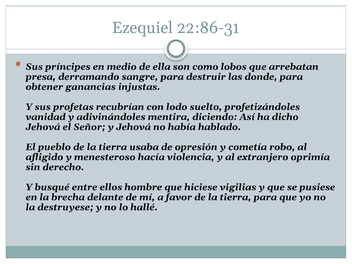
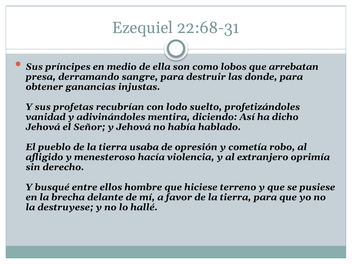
22:86-31: 22:86-31 -> 22:68-31 (208, 28)
vigilias: vigilias -> terreno (238, 187)
